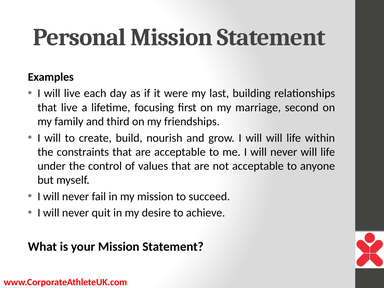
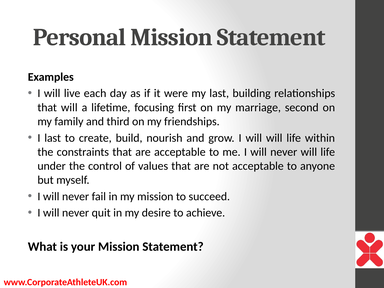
that live: live -> will (69, 107)
will: will -> last (53, 138)
